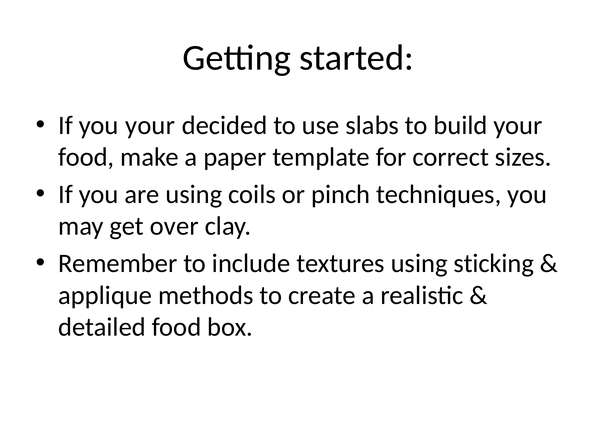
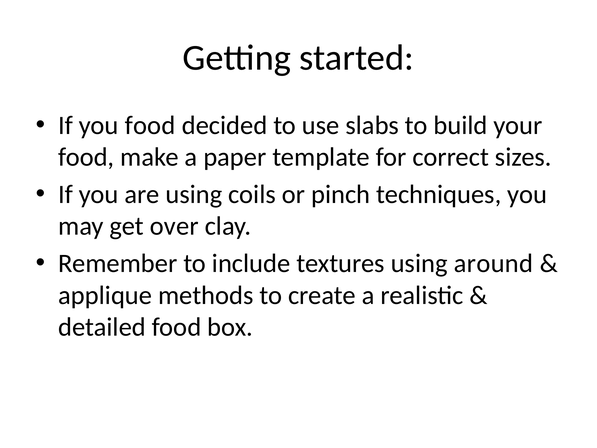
you your: your -> food (150, 125)
sticking: sticking -> around (494, 263)
